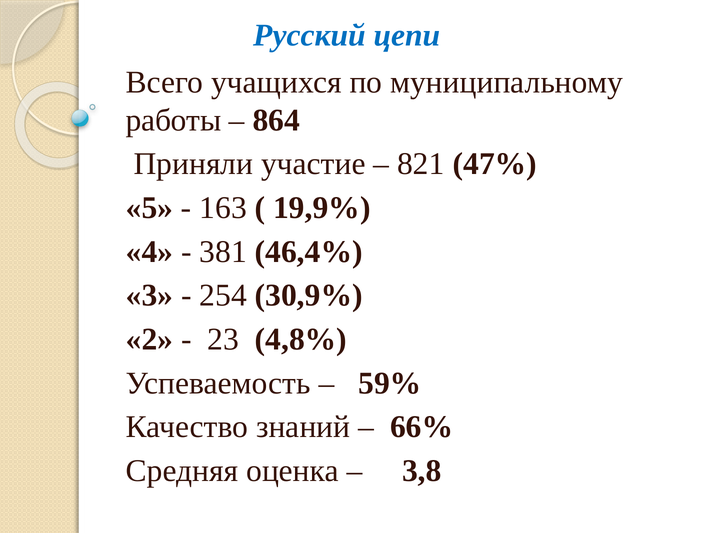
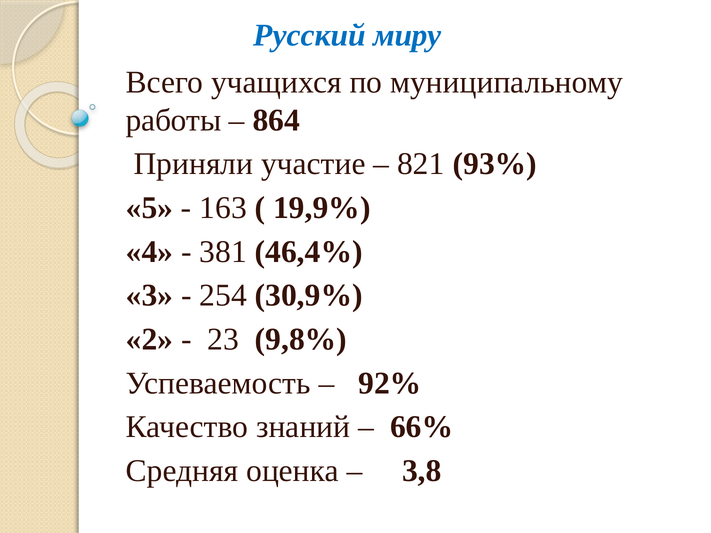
цепи: цепи -> миру (407, 35)
47%: 47% -> 93% (495, 164)
4,8%: 4,8% -> 9,8% (301, 340)
59%: 59% -> 92% (390, 383)
